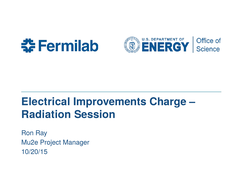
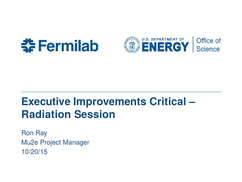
Electrical: Electrical -> Executive (46, 101)
Charge: Charge -> Critical (168, 101)
